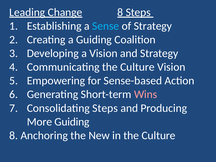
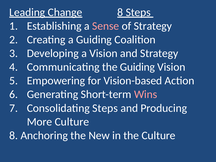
Sense colour: light blue -> pink (106, 26)
Communicating the Culture: Culture -> Guiding (137, 67)
Sense-based: Sense-based -> Vision-based (133, 81)
More Guiding: Guiding -> Culture (72, 122)
